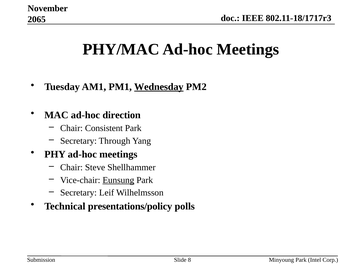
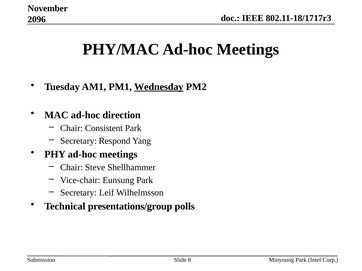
2065: 2065 -> 2096 (37, 19)
Through: Through -> Respond (115, 141)
Eunsung underline: present -> none (118, 180)
presentations/policy: presentations/policy -> presentations/group (130, 207)
